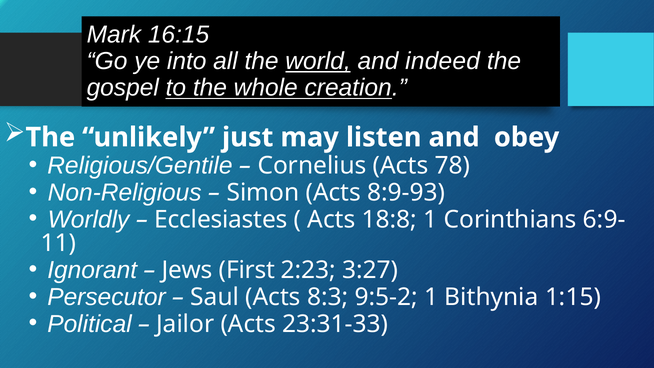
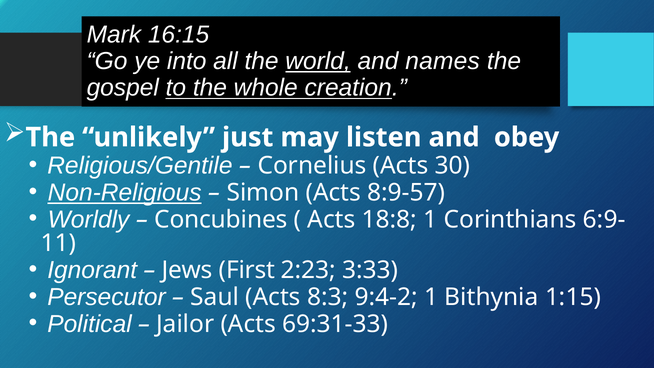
indeed: indeed -> names (443, 61)
78: 78 -> 30 (452, 166)
Non-Religious underline: none -> present (125, 192)
8:9-93: 8:9-93 -> 8:9-57 (406, 192)
Ecclesiastes: Ecclesiastes -> Concubines (221, 219)
3:27: 3:27 -> 3:33 (370, 270)
9:5-2: 9:5-2 -> 9:4-2 (386, 297)
23:31-33: 23:31-33 -> 69:31-33 (335, 324)
